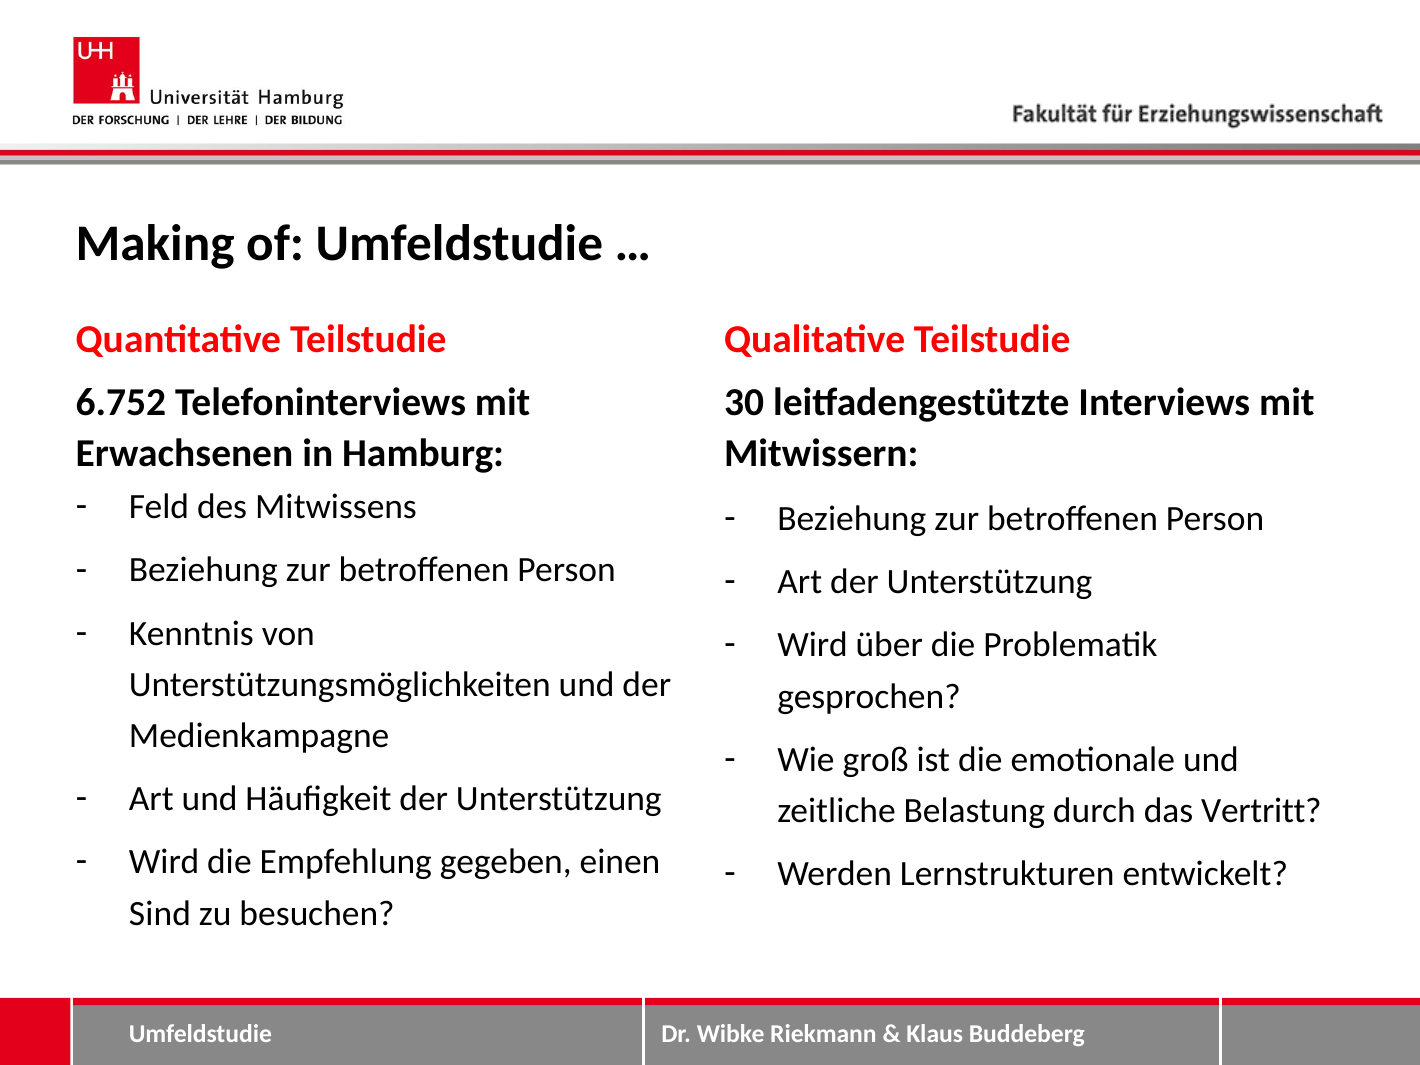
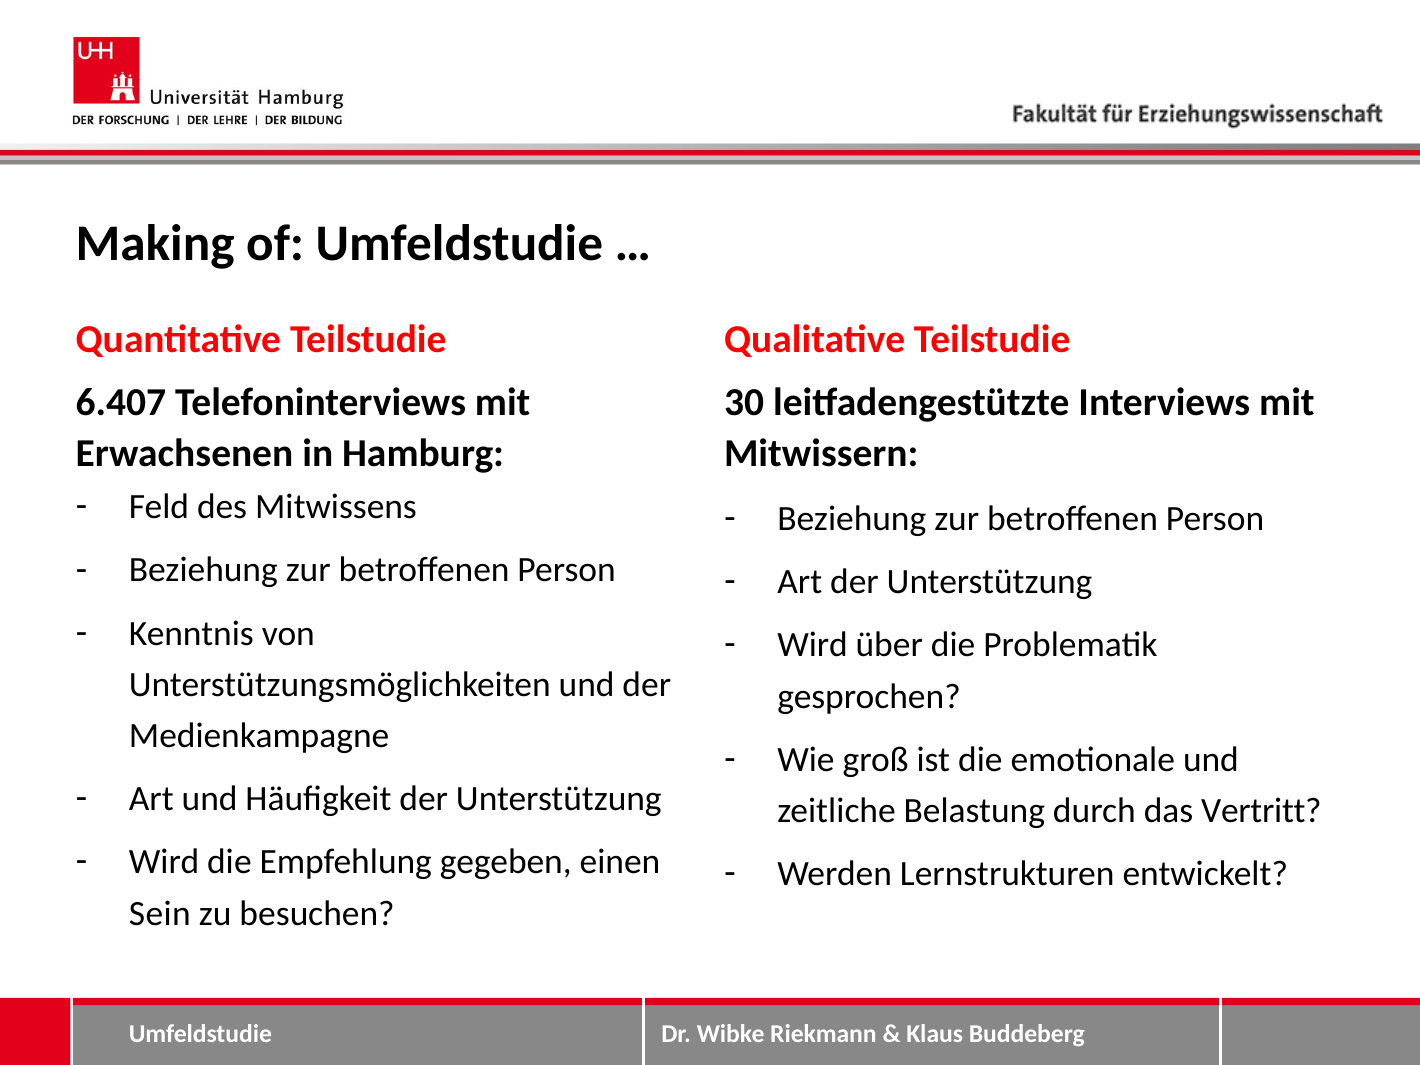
6.752: 6.752 -> 6.407 (121, 402)
Sind: Sind -> Sein (160, 913)
